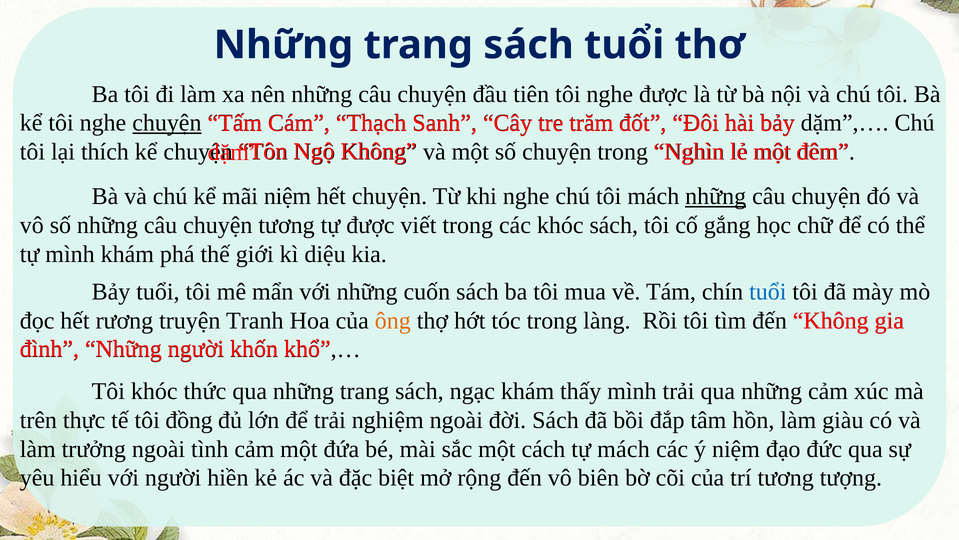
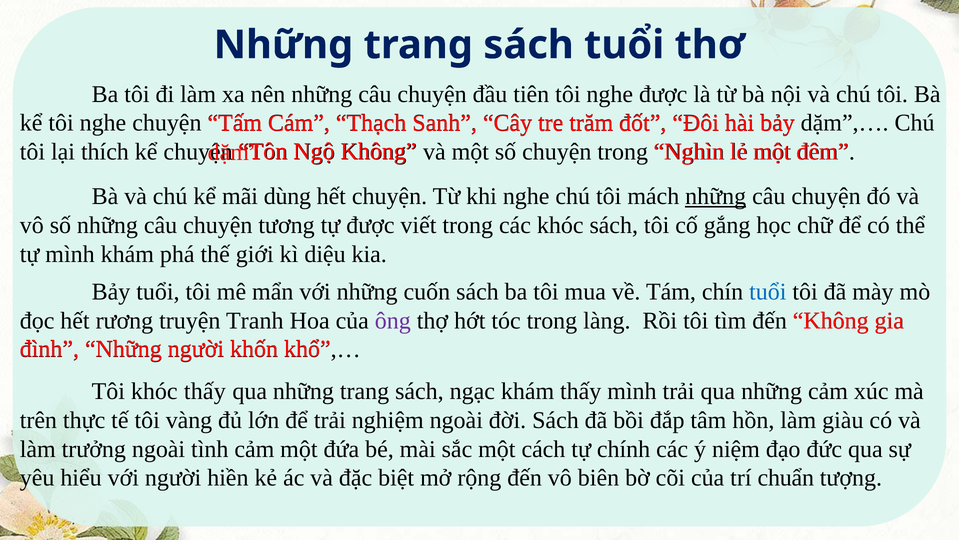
chuyện underline: present -> none (167, 123)
mãi niệm: niệm -> dùng (287, 196)
ông colour: orange -> purple (393, 320)
khóc thức: thức -> thấy (205, 391)
đồng: đồng -> vàng (189, 420)
tự mách: mách -> chính (624, 449)
trí tương: tương -> chuẩn (786, 477)
